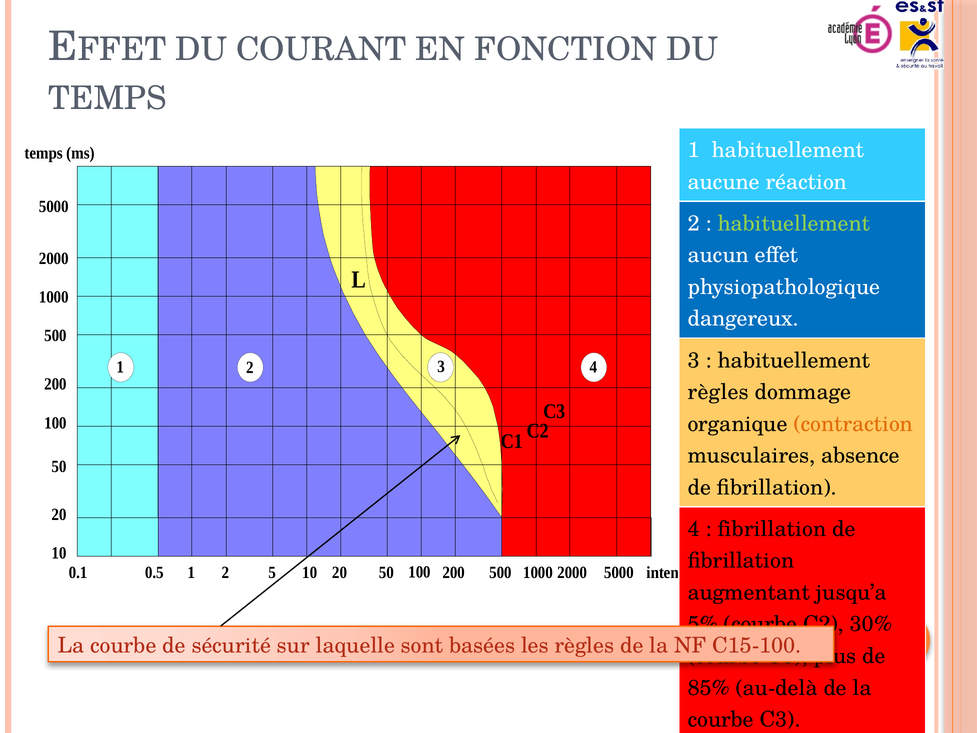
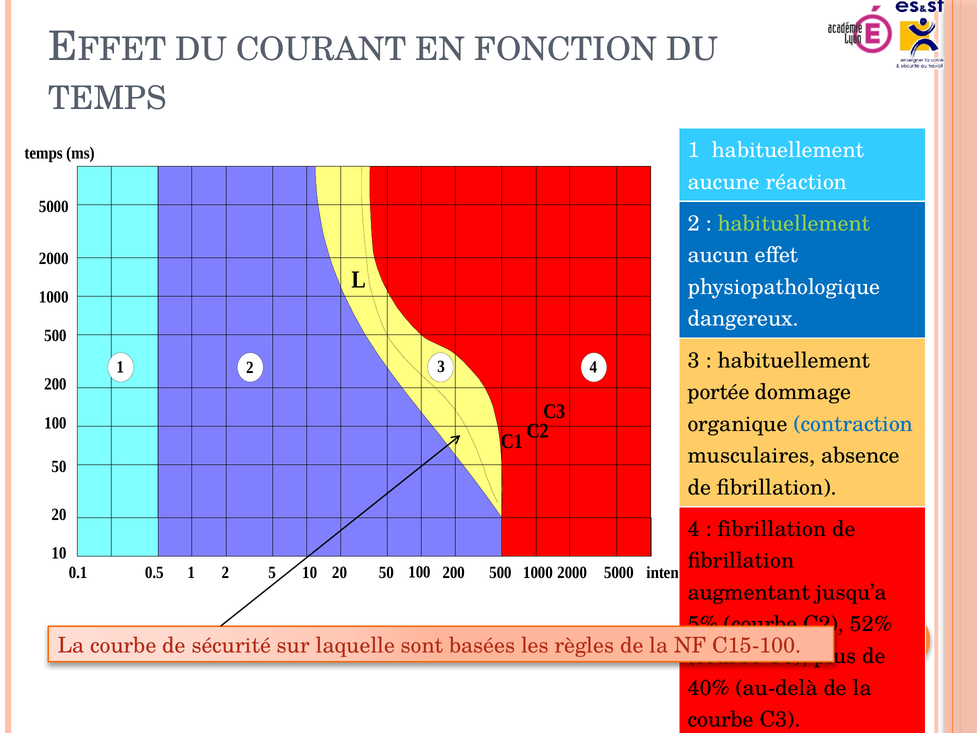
règles: règles -> portée (718, 392)
contraction colour: orange -> blue (853, 424)
30%: 30% -> 52% (871, 624)
85%: 85% -> 40% (709, 688)
